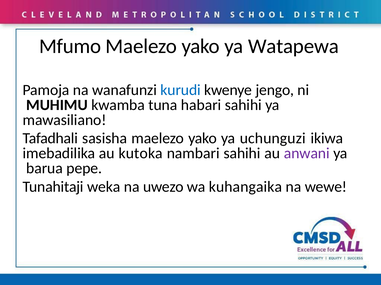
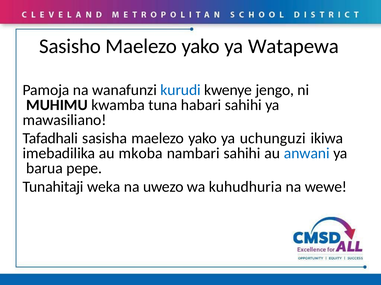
Mfumo: Mfumo -> Sasisho (70, 46)
kutoka: kutoka -> mkoba (141, 154)
anwani colour: purple -> blue (307, 154)
kuhangaika: kuhangaika -> kuhudhuria (245, 187)
